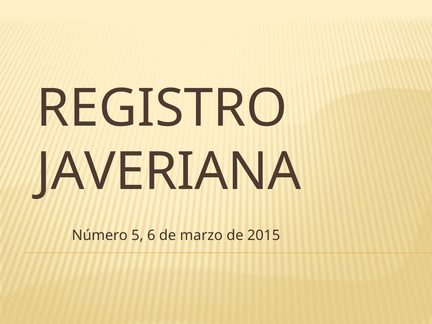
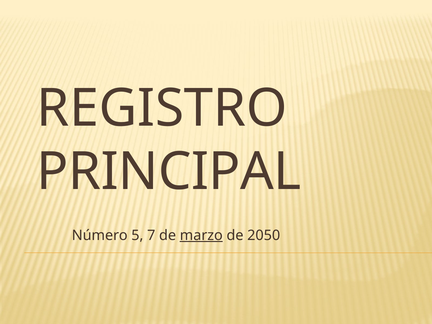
JAVERIANA: JAVERIANA -> PRINCIPAL (169, 172)
6: 6 -> 7 (151, 235)
marzo underline: none -> present (201, 235)
2015: 2015 -> 2050 (264, 235)
